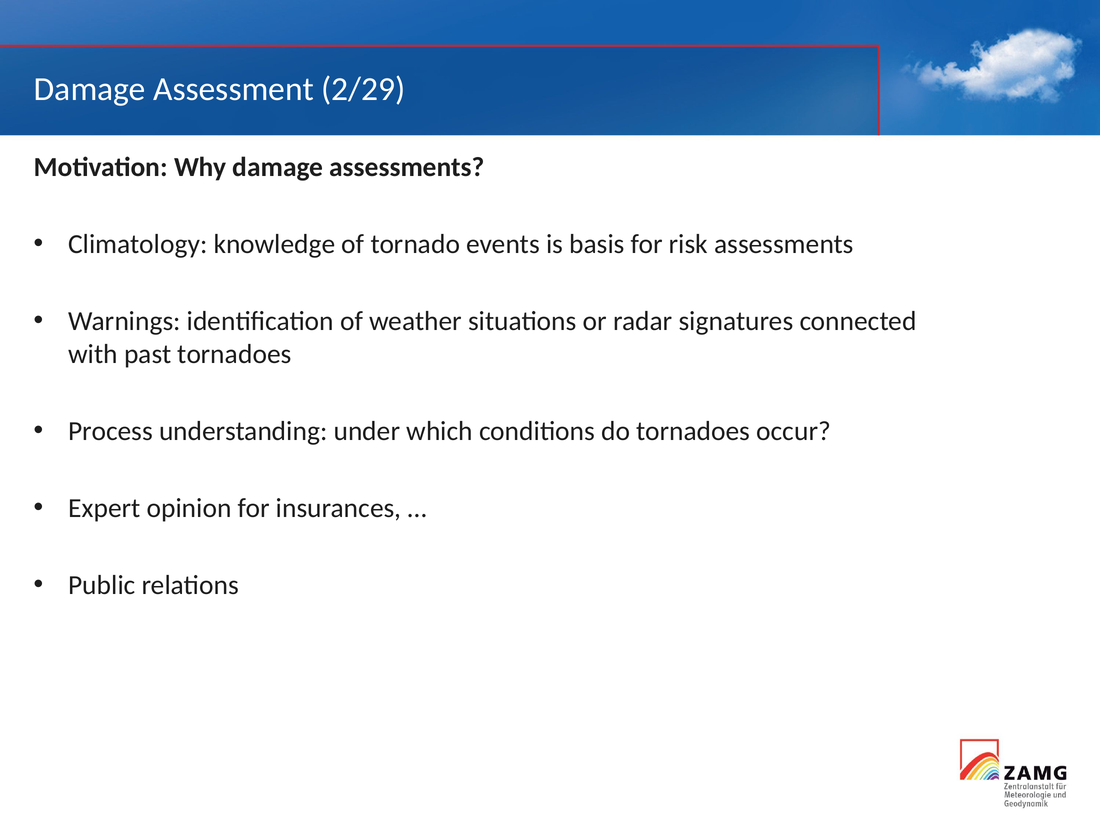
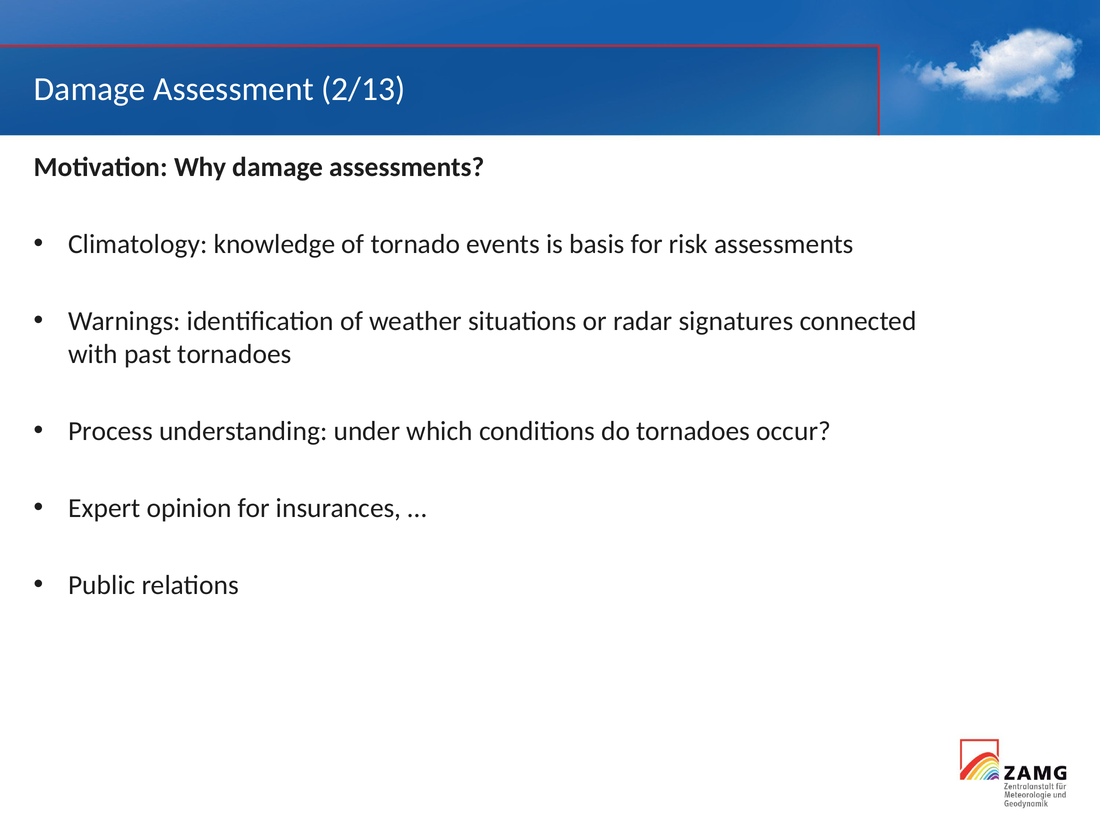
2/29: 2/29 -> 2/13 (363, 89)
